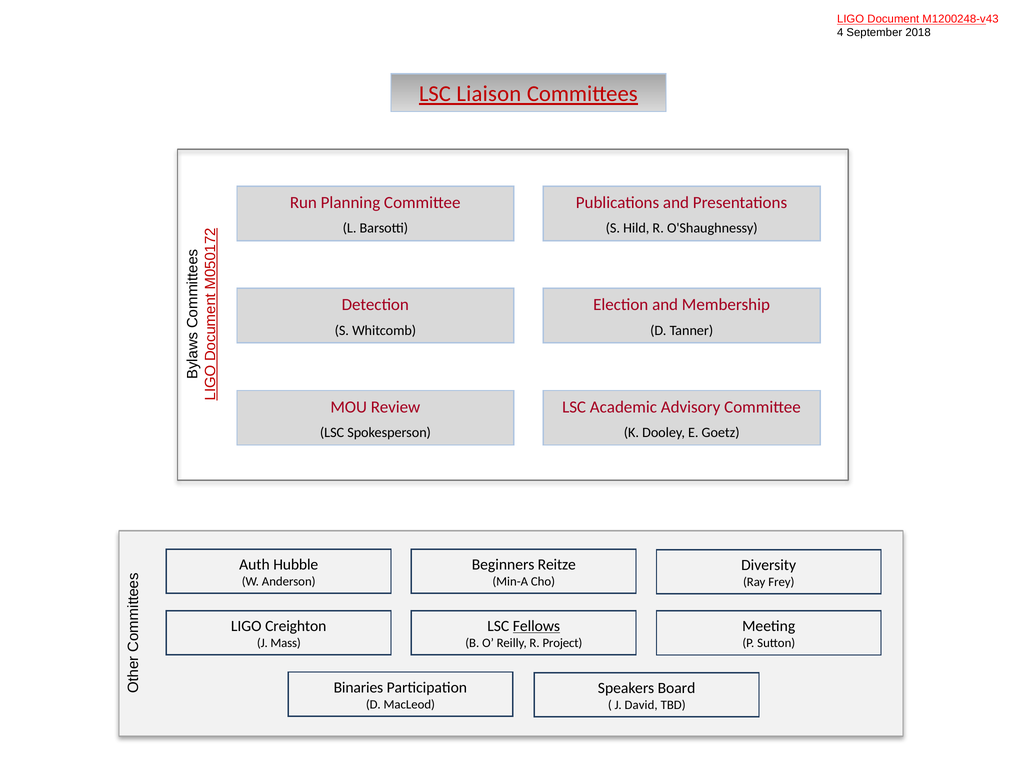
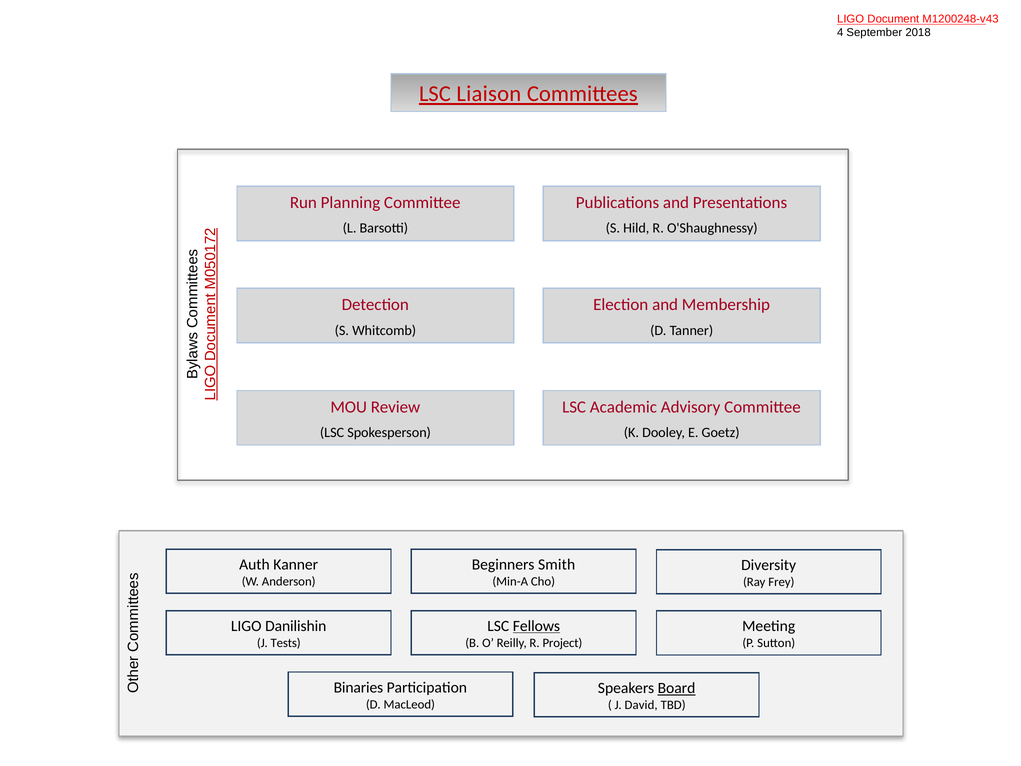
Hubble: Hubble -> Kanner (296, 565)
Reitze: Reitze -> Smith (557, 565)
Creighton: Creighton -> Danilishin (296, 626)
Mass: Mass -> Tests (286, 643)
Board underline: none -> present (676, 688)
